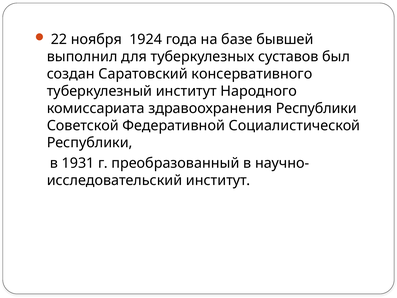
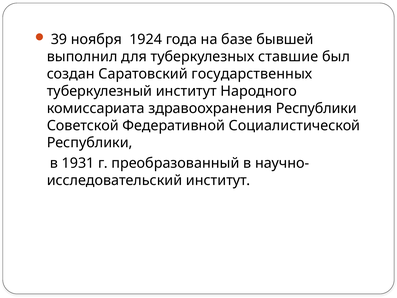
22: 22 -> 39 (59, 39)
суставов: суставов -> ставшие (288, 57)
консервативного: консервативного -> государственных (252, 74)
